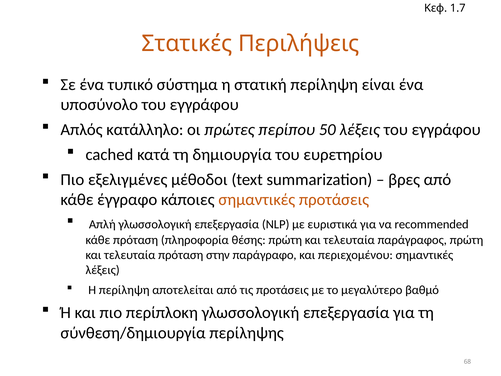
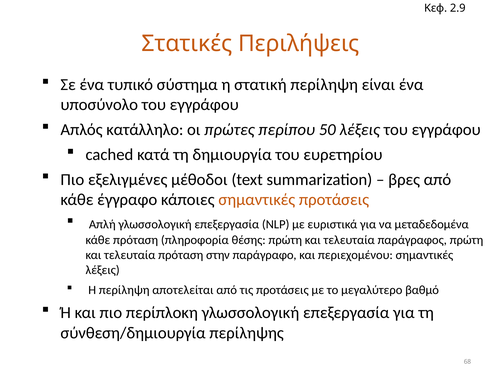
1.7: 1.7 -> 2.9 (458, 8)
recommended: recommended -> μεταδεδομένα (432, 224)
